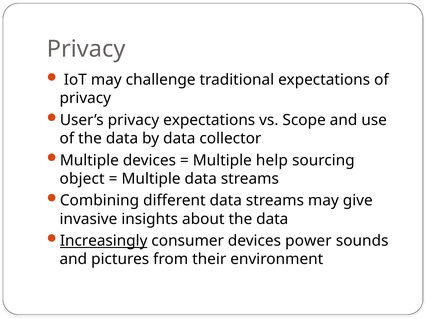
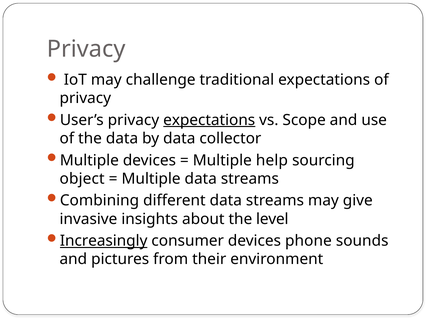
expectations underline: none -> present (209, 120)
about the data: data -> level (272, 219)
power: power -> phone (308, 241)
